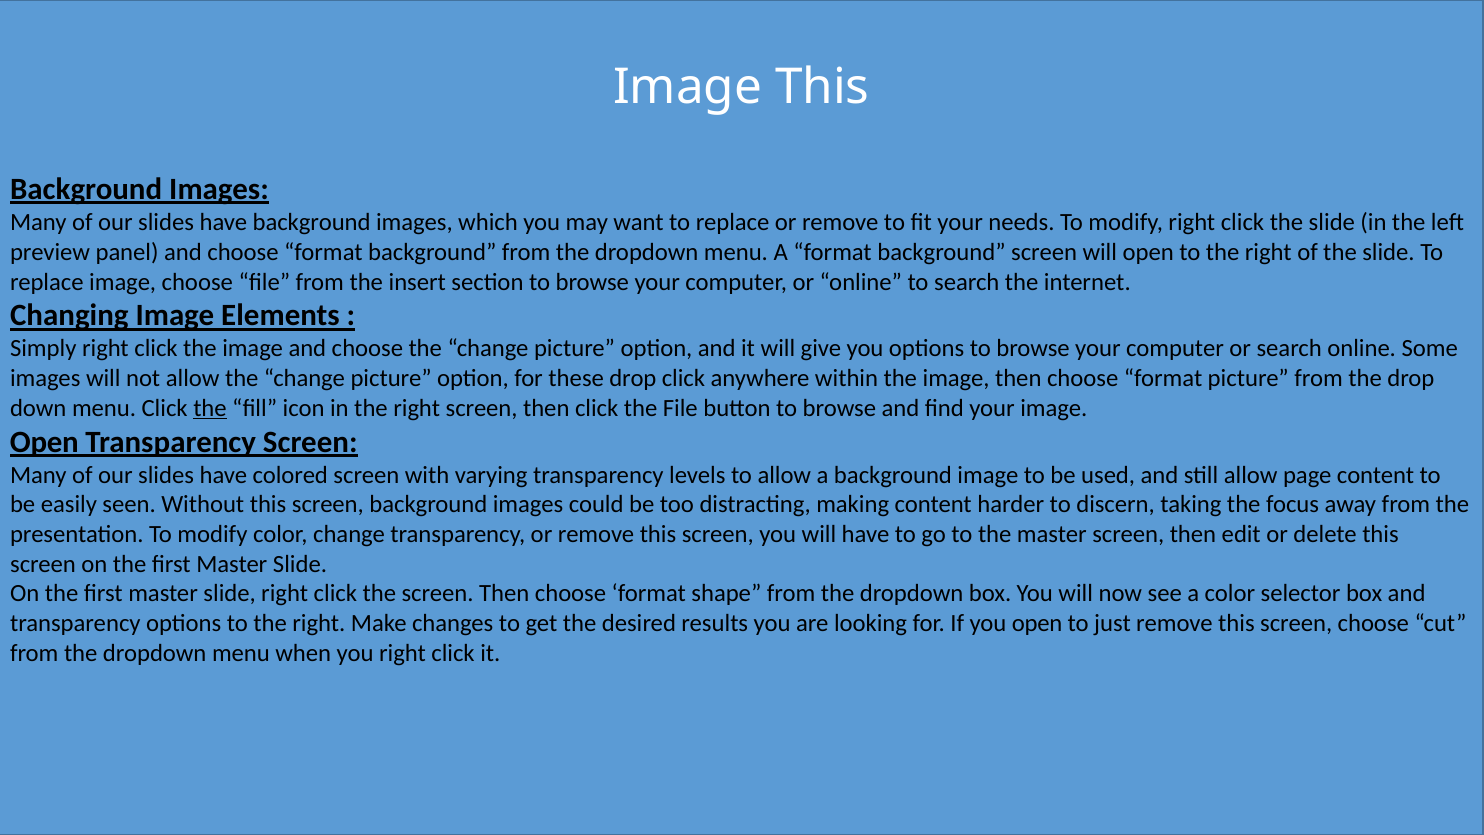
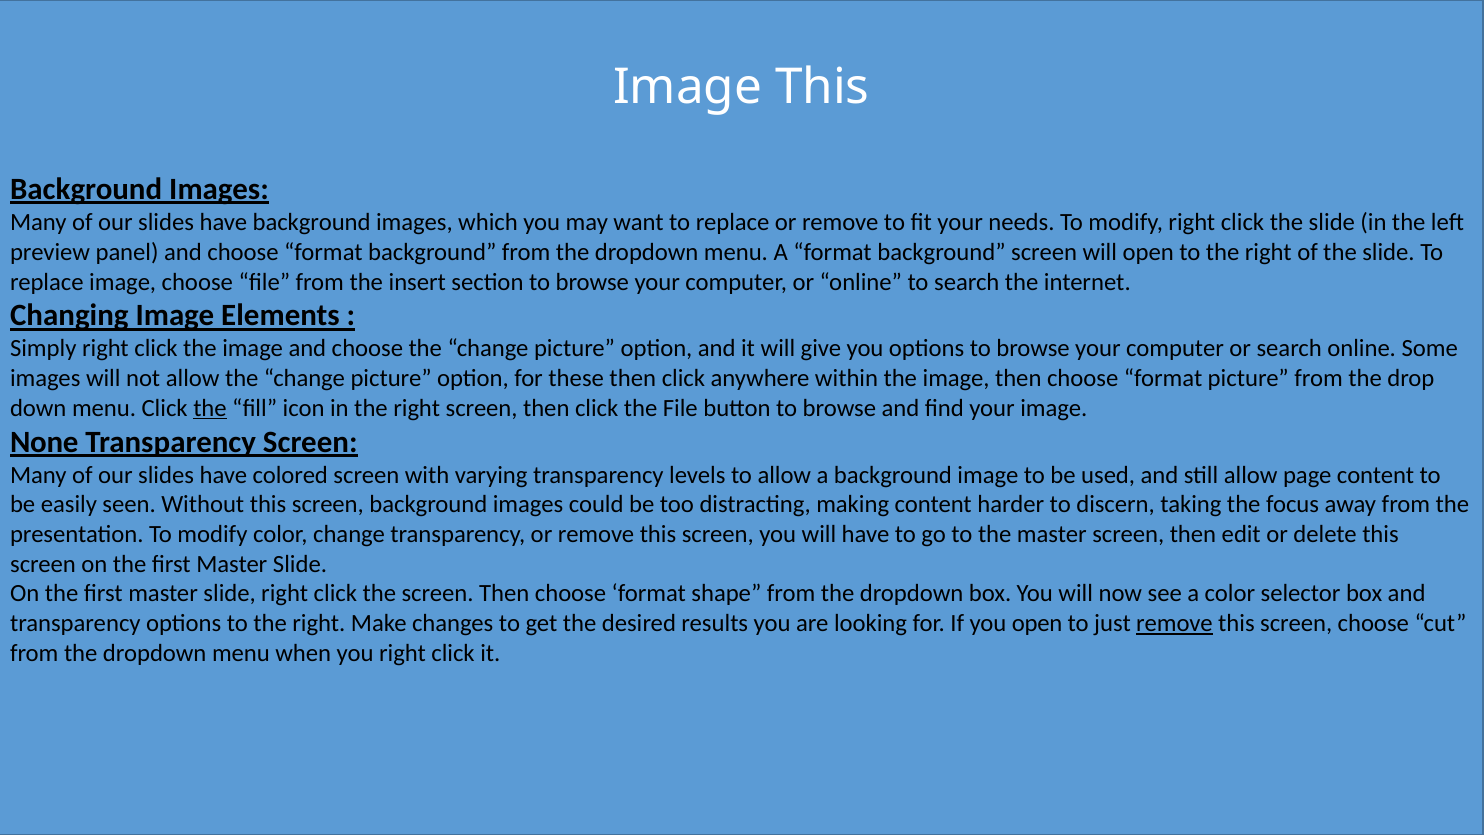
these drop: drop -> then (633, 378)
Open: Open -> None (44, 442)
remove underline: none -> present (1174, 623)
